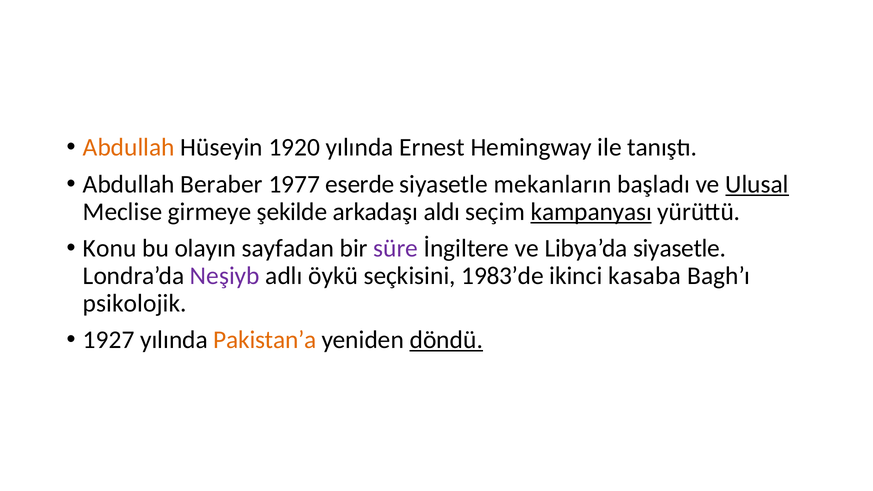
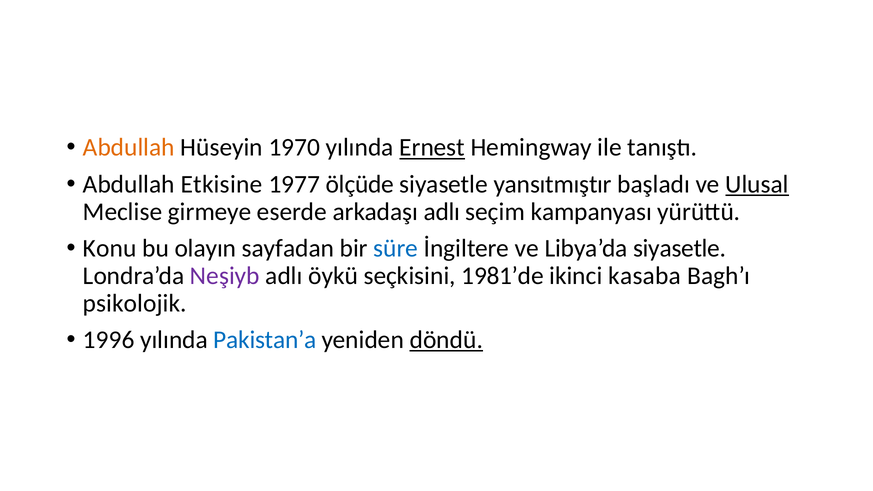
1920: 1920 -> 1970 (294, 148)
Ernest underline: none -> present (432, 148)
Beraber: Beraber -> Etkisine (222, 184)
eserde: eserde -> ölçüde (360, 184)
mekanların: mekanların -> yansıtmıştır (553, 184)
şekilde: şekilde -> eserde (292, 212)
arkadaşı aldı: aldı -> adlı (442, 212)
kampanyası underline: present -> none (591, 212)
süre colour: purple -> blue (396, 248)
1983’de: 1983’de -> 1981’de (503, 276)
1927: 1927 -> 1996 (109, 340)
Pakistan’a colour: orange -> blue (265, 340)
